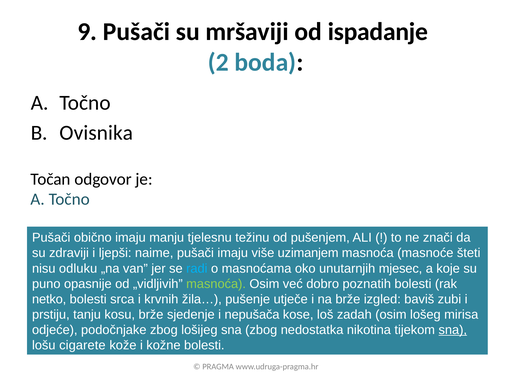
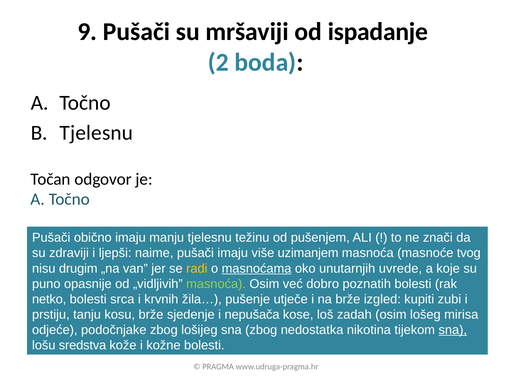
Ovisnika: Ovisnika -> Tjelesnu (96, 133)
šteti: šteti -> tvog (469, 253)
odluku: odluku -> drugim (78, 268)
radi colour: light blue -> yellow (197, 268)
masnoćama underline: none -> present (257, 268)
mjesec: mjesec -> uvrede (400, 268)
baviš: baviš -> kupiti (419, 299)
cigarete: cigarete -> sredstva (83, 345)
